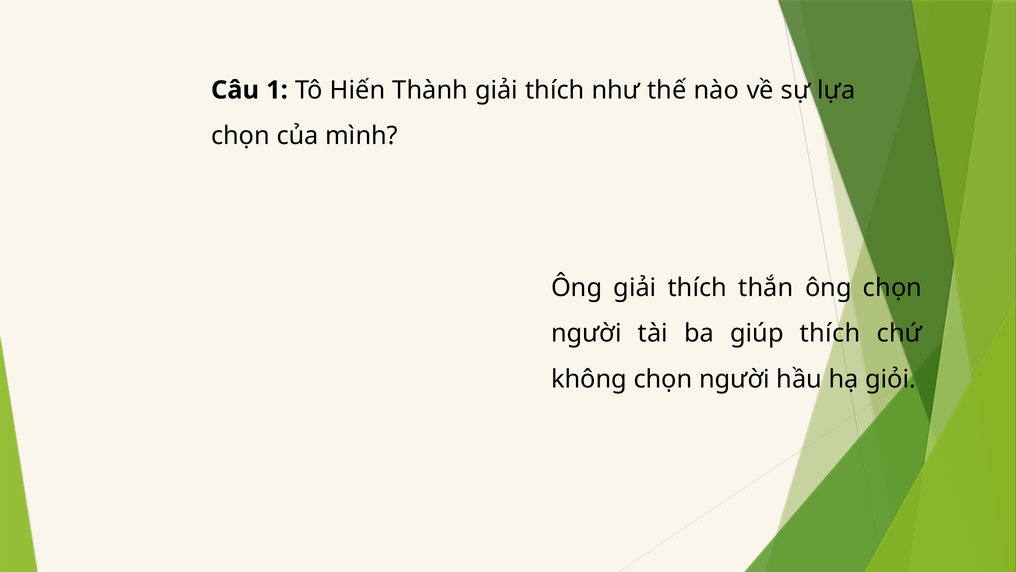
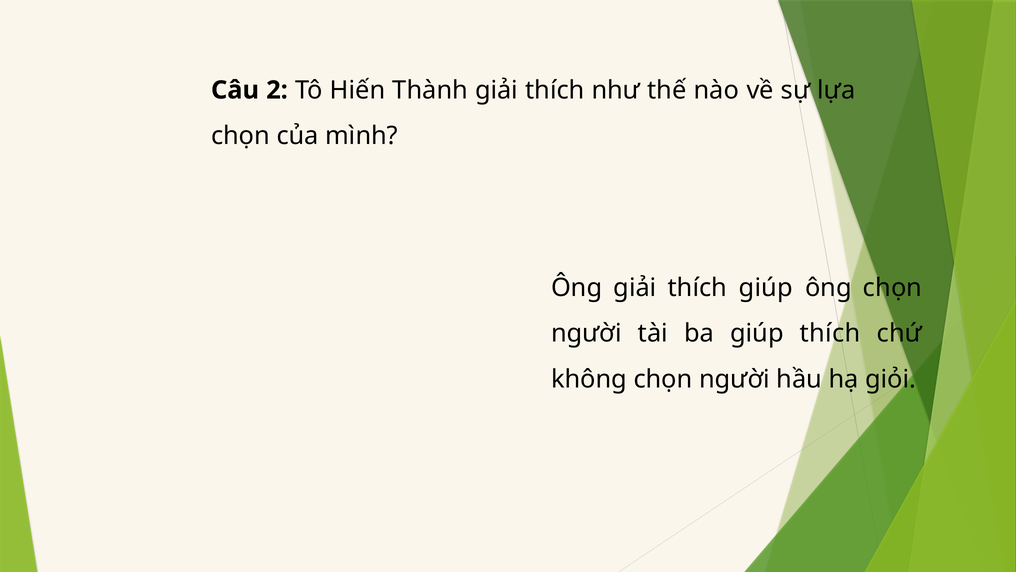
1: 1 -> 2 (277, 90)
thích thắn: thắn -> giúp (766, 288)
